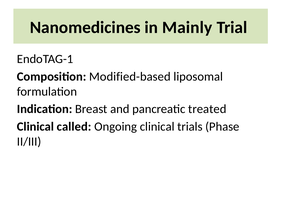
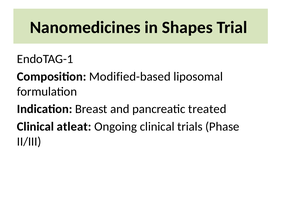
Mainly: Mainly -> Shapes (187, 27)
called: called -> atleat (74, 127)
